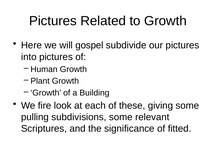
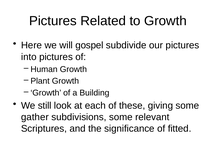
fire: fire -> still (45, 106)
pulling: pulling -> gather (35, 117)
